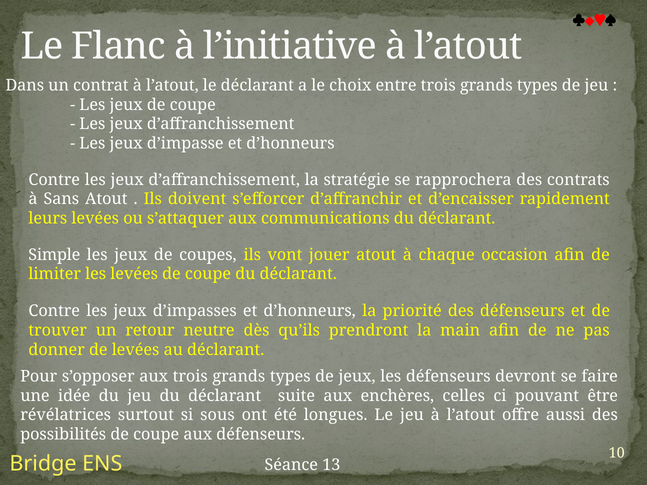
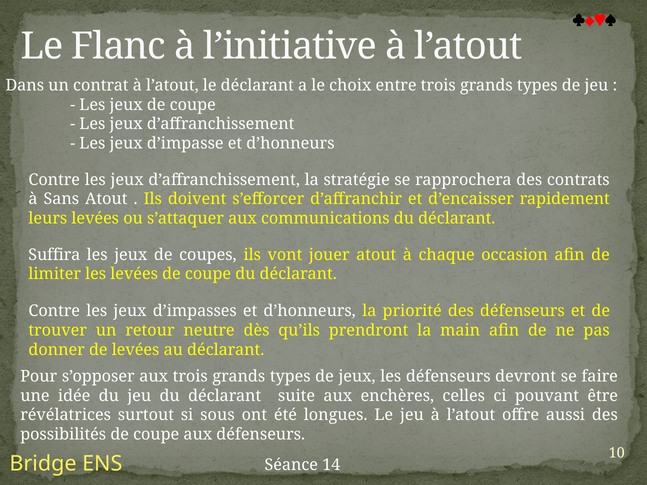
Simple: Simple -> Suffira (54, 255)
13: 13 -> 14 (331, 465)
